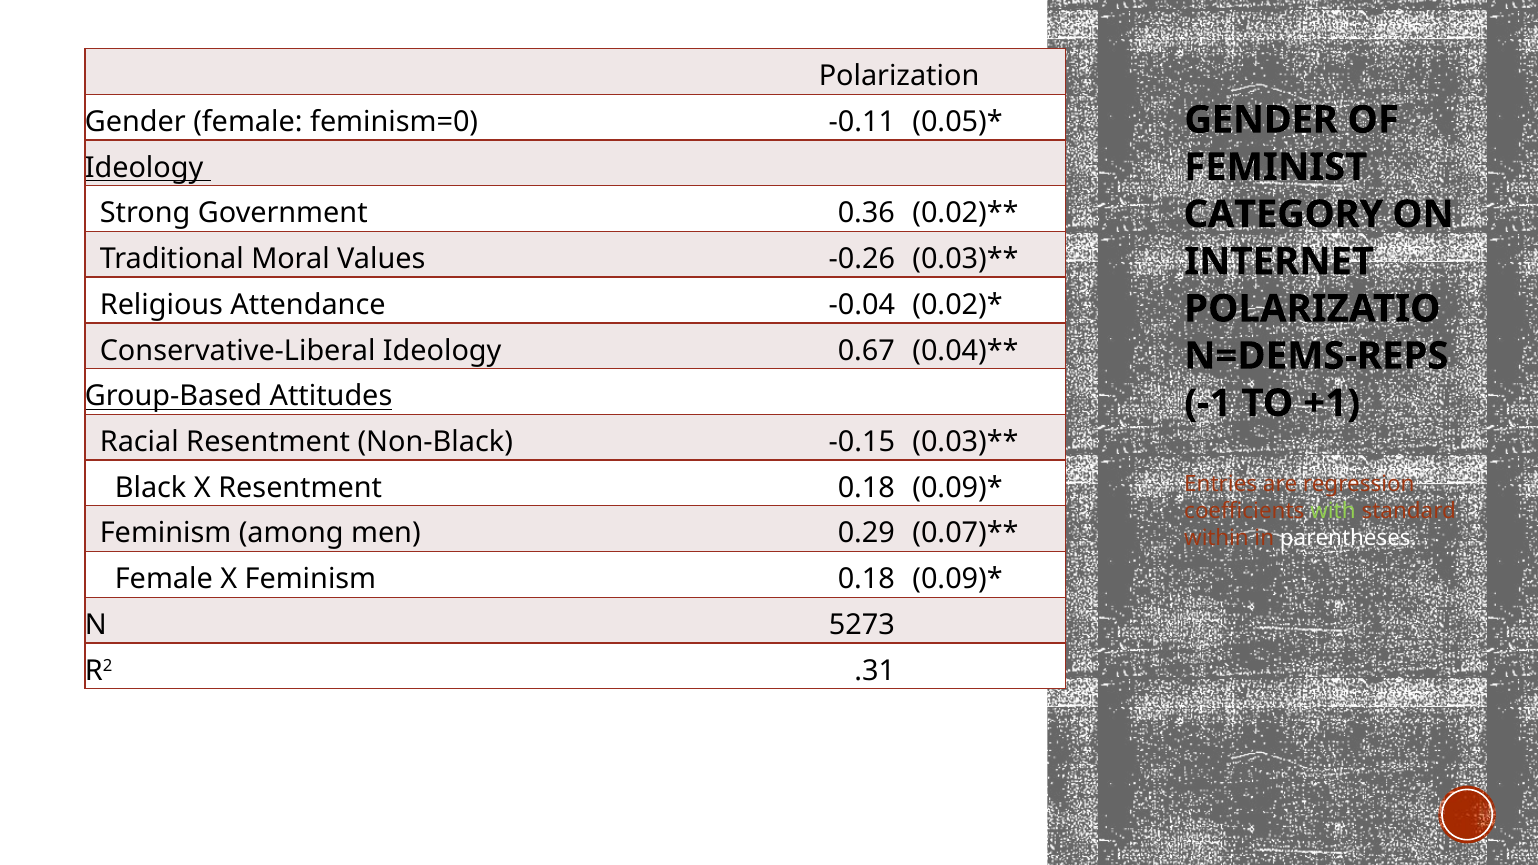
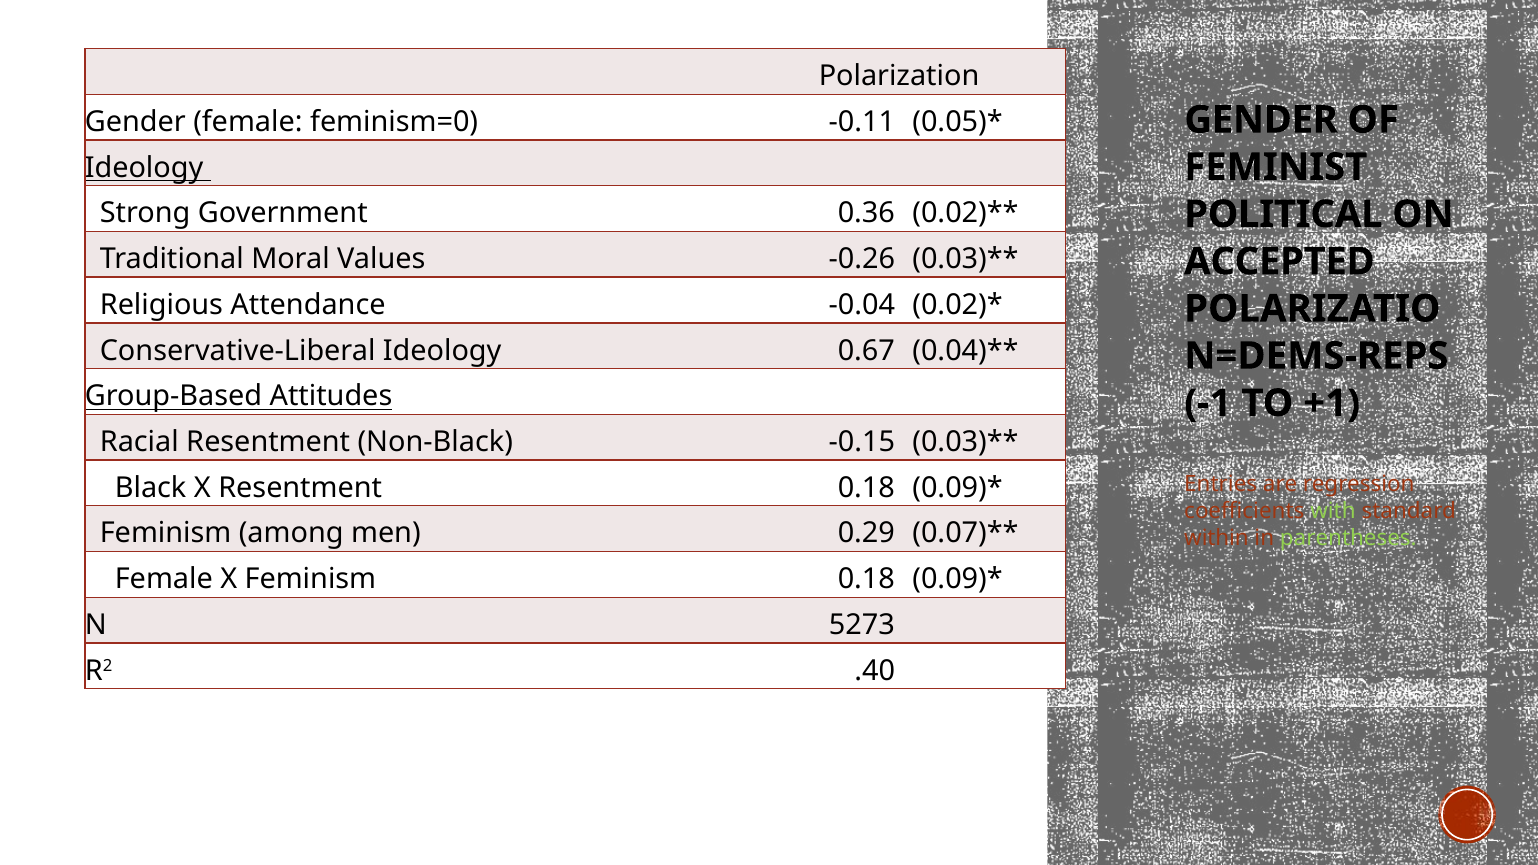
CATEGORY: CATEGORY -> POLITICAL (1283, 214)
INTERNET: INTERNET -> ACCEPTED (1279, 262)
parentheses colour: white -> light green (1348, 538)
.31: .31 -> .40 (875, 671)
